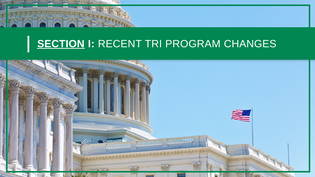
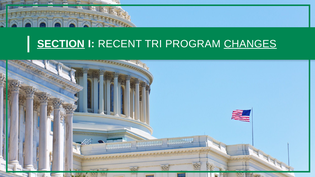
CHANGES underline: none -> present (250, 44)
